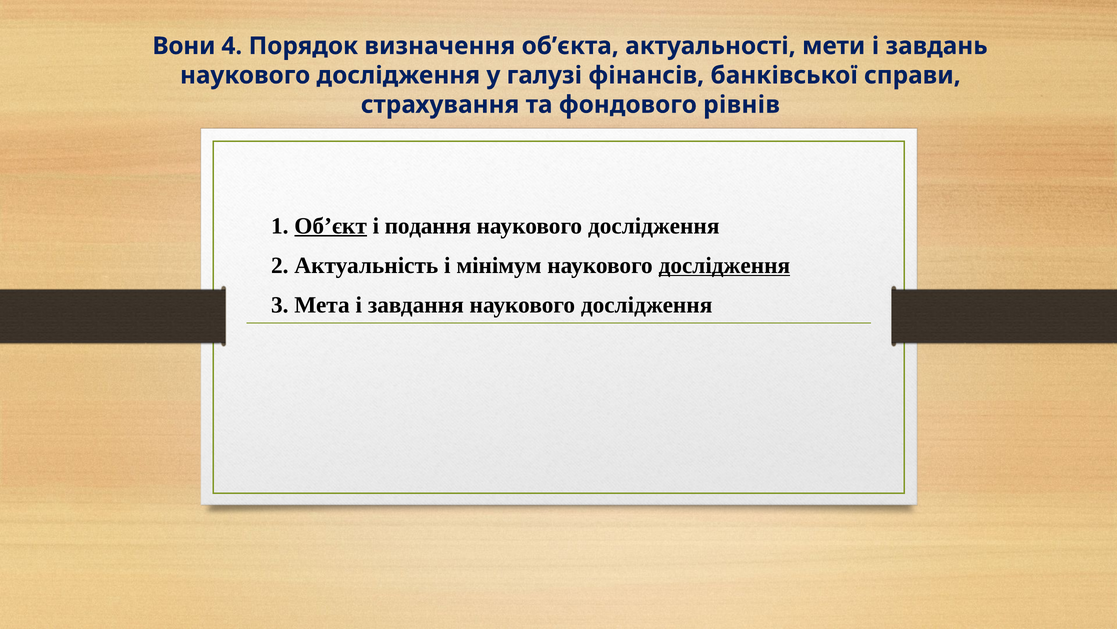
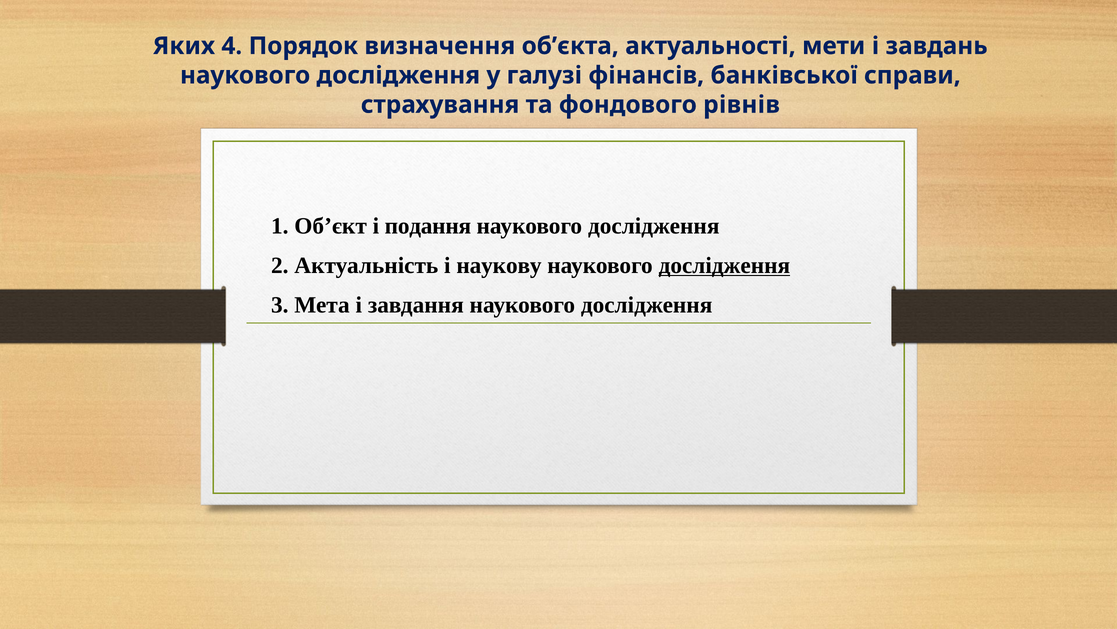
Вони: Вони -> Яких (184, 46)
Об’єкт underline: present -> none (331, 226)
мінімум: мінімум -> наукову (499, 265)
